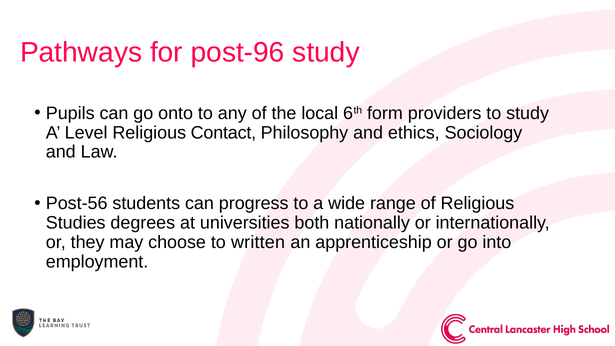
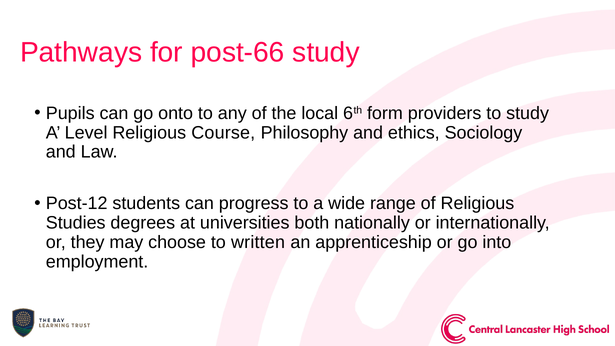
post-96: post-96 -> post-66 (238, 52)
Contact: Contact -> Course (223, 133)
Post-56: Post-56 -> Post-12 (77, 204)
